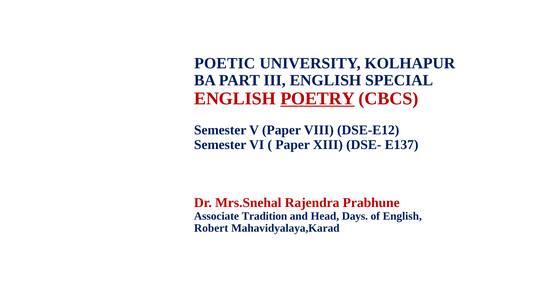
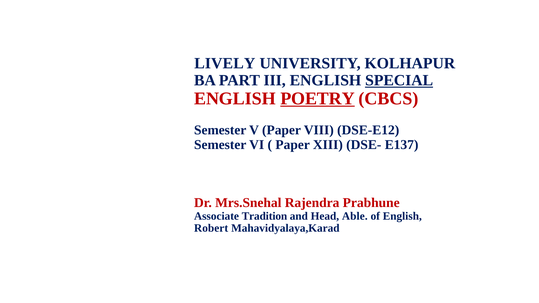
POETIC: POETIC -> LIVELY (225, 63)
SPECIAL underline: none -> present (399, 80)
Days: Days -> Able (355, 216)
